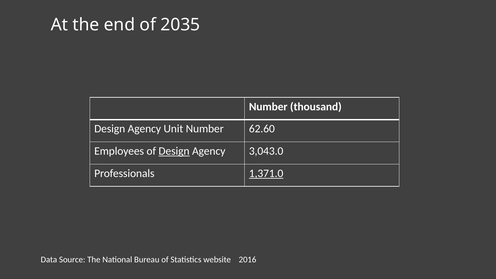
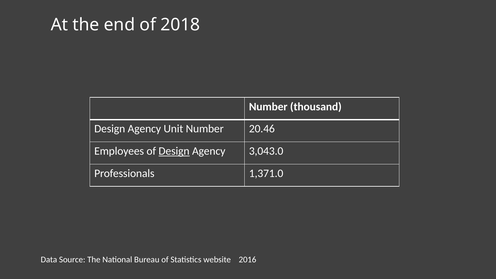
2035: 2035 -> 2018 (180, 25)
62.60: 62.60 -> 20.46 (262, 129)
1,371.0 underline: present -> none (266, 173)
